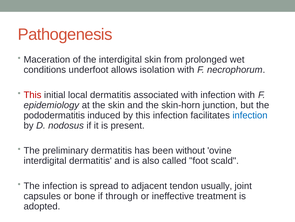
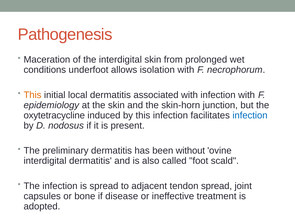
This colour: red -> orange (32, 95)
pododermatitis: pododermatitis -> oxytetracycline (54, 115)
tendon usually: usually -> spread (217, 185)
through: through -> disease (122, 195)
